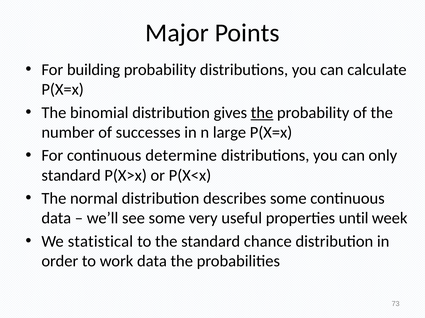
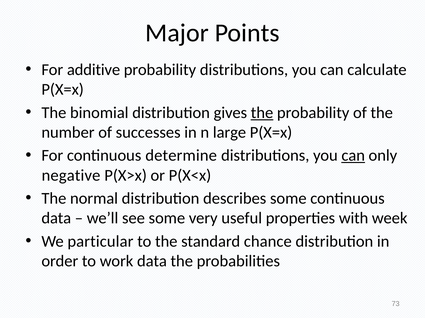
building: building -> additive (94, 70)
can underline: none -> present (353, 156)
standard: standard -> negative (71, 176)
until: until -> with (354, 219)
statistical: statistical -> particular (100, 242)
